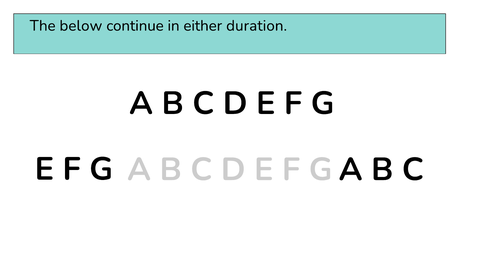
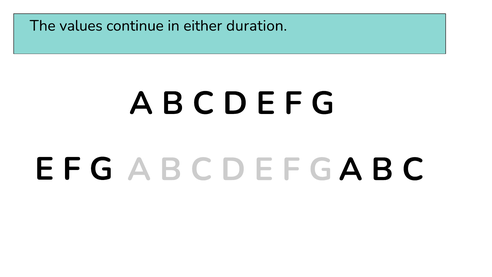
below: below -> values (81, 26)
